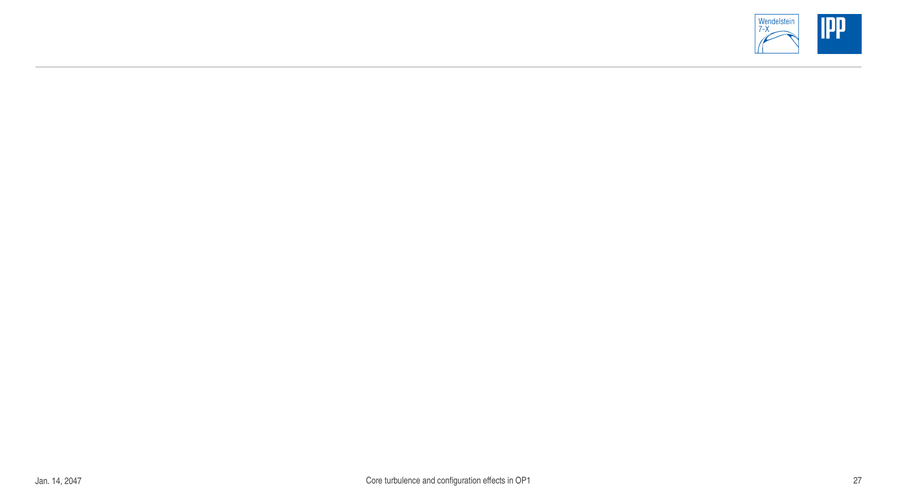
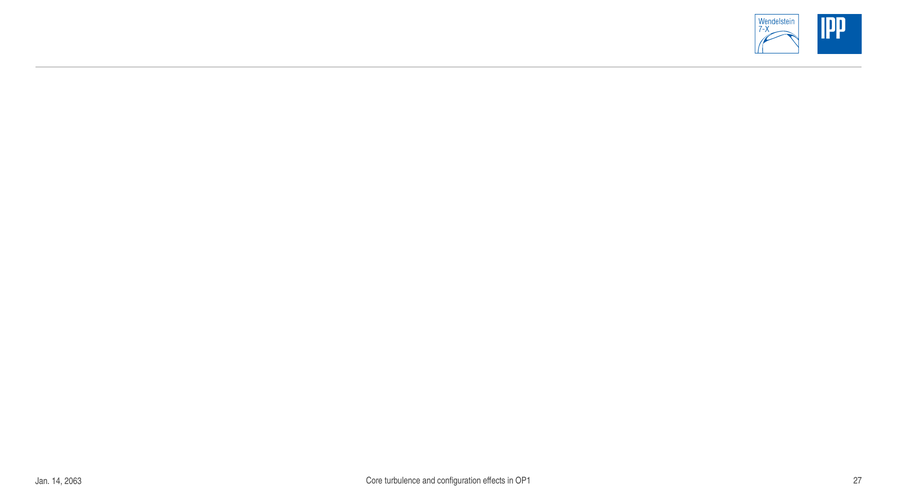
2047: 2047 -> 2063 (73, 482)
